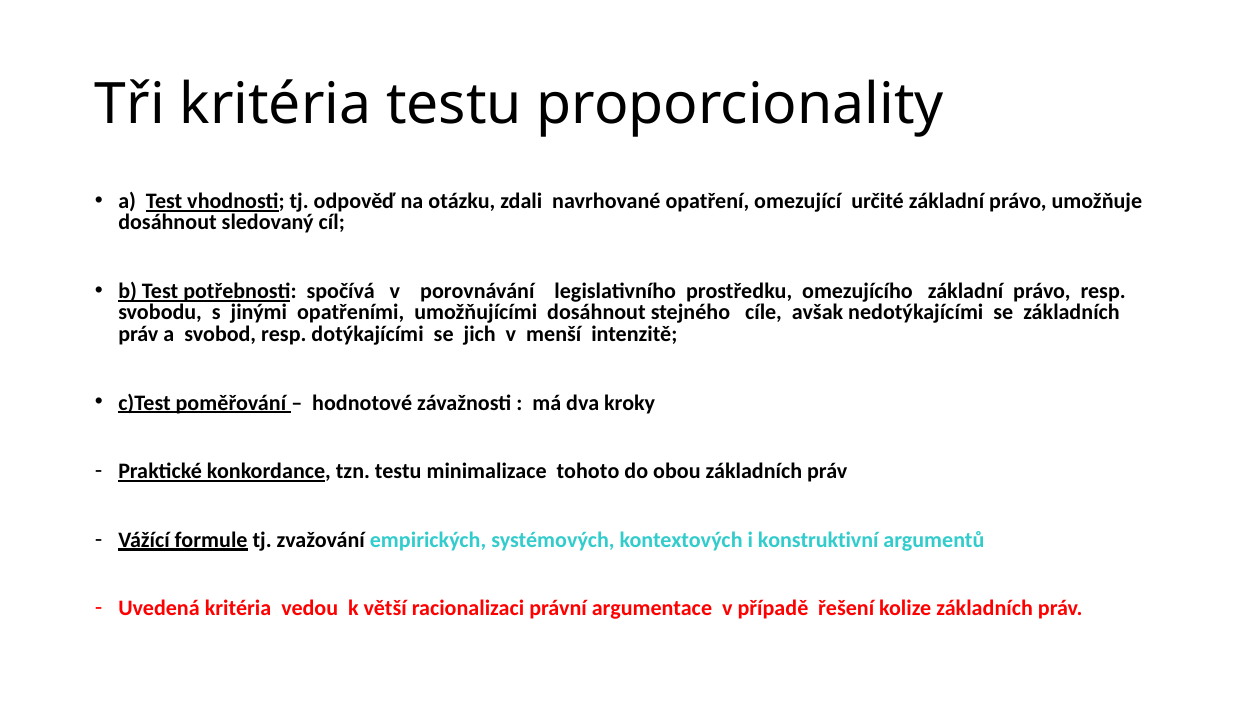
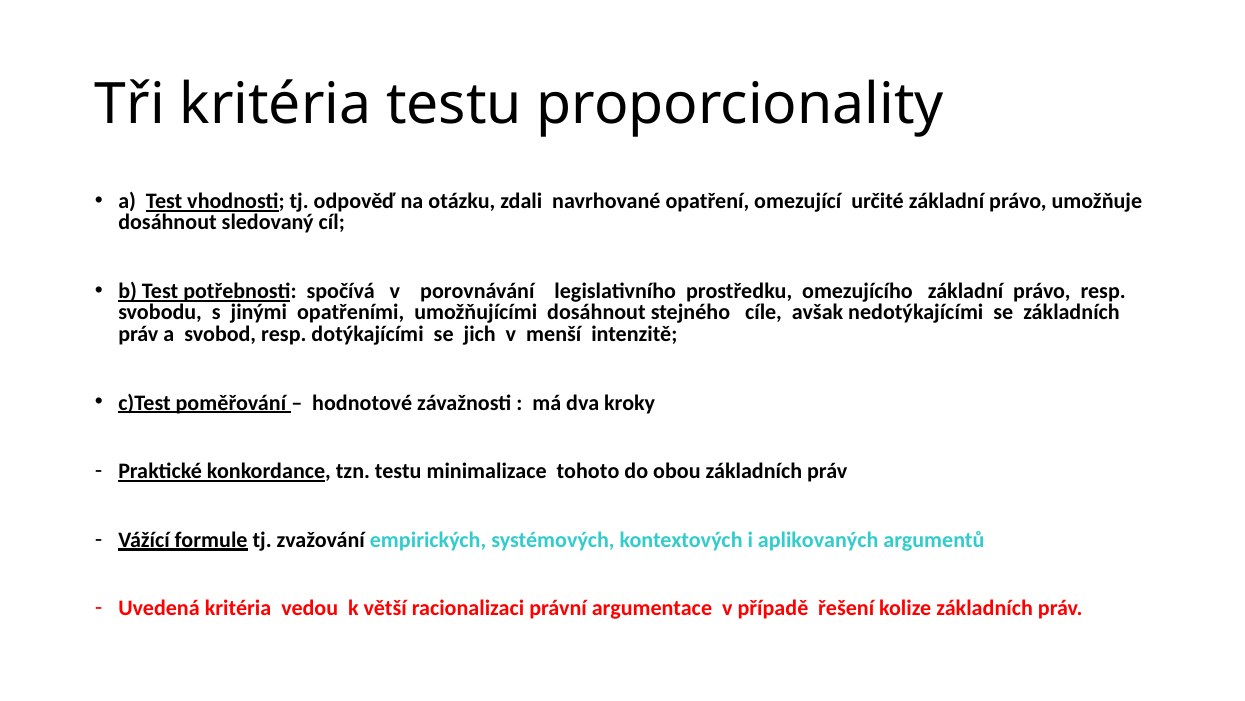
konstruktivní: konstruktivní -> aplikovaných (818, 540)
